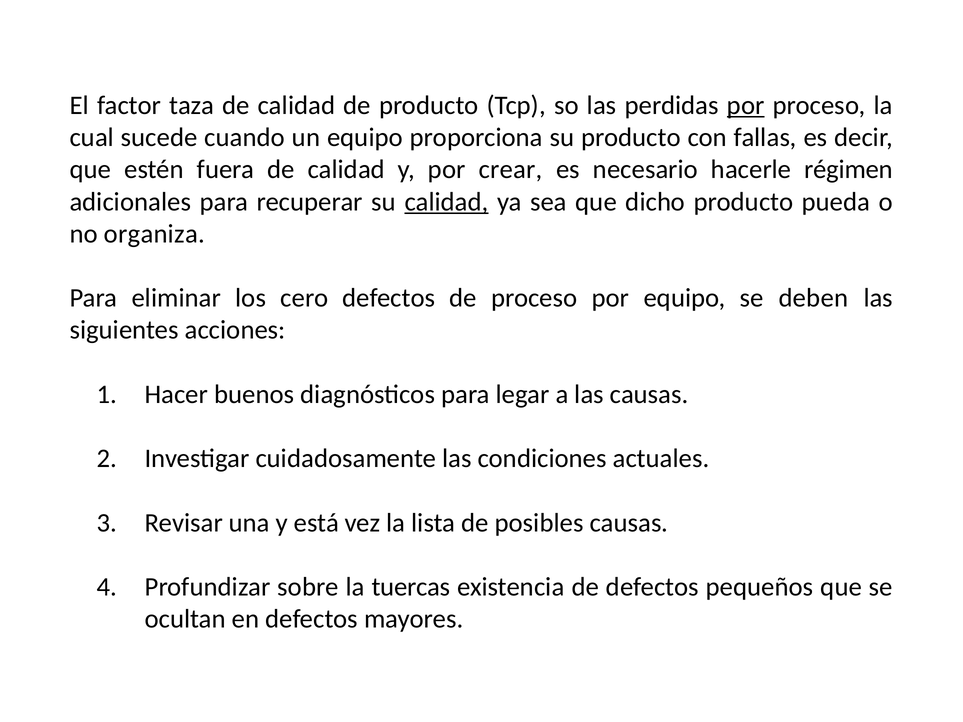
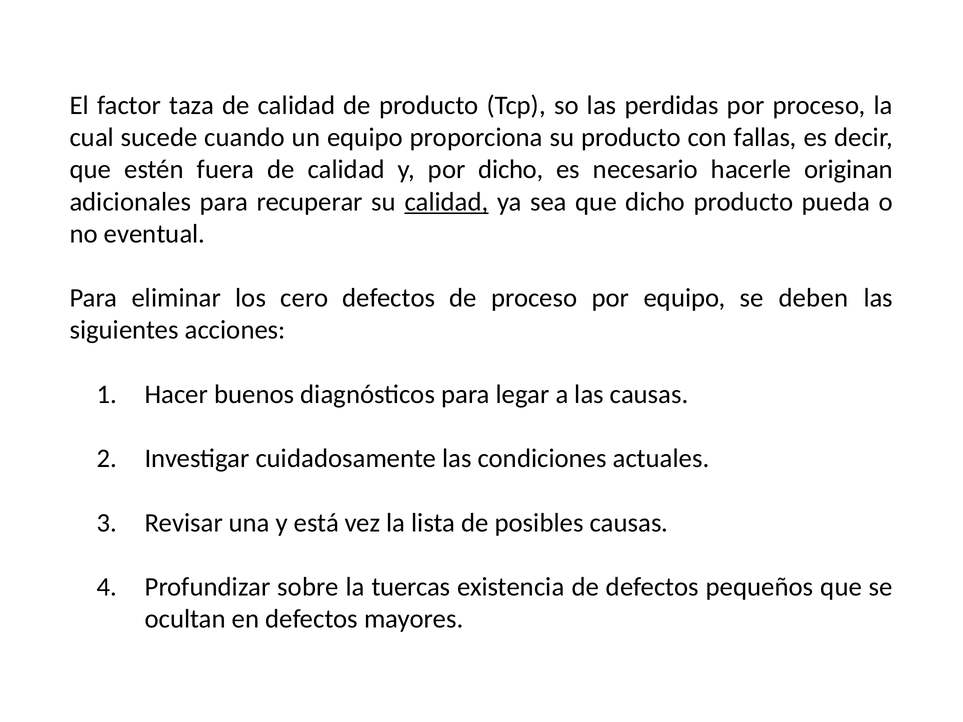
por underline: present -> none (746, 105)
por crear: crear -> dicho (511, 170)
régimen: régimen -> originan (849, 170)
organiza: organiza -> eventual (155, 234)
